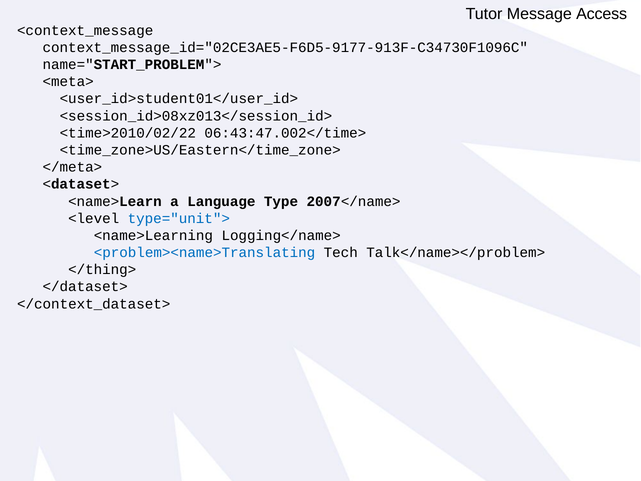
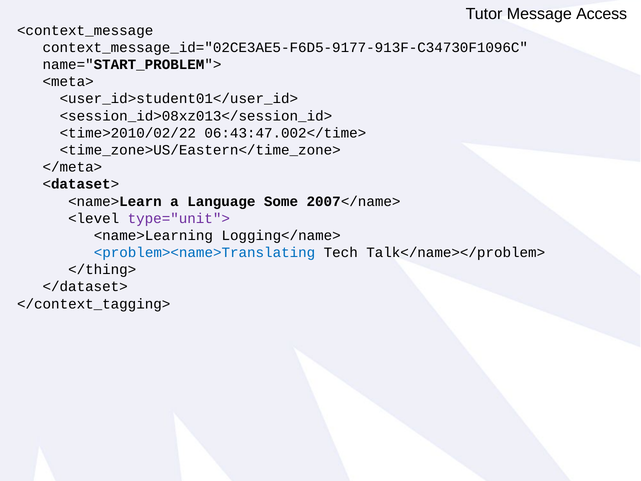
Type: Type -> Some (281, 201)
type="unit"> colour: blue -> purple (179, 218)
</context_dataset>: </context_dataset> -> </context_tagging> (94, 304)
